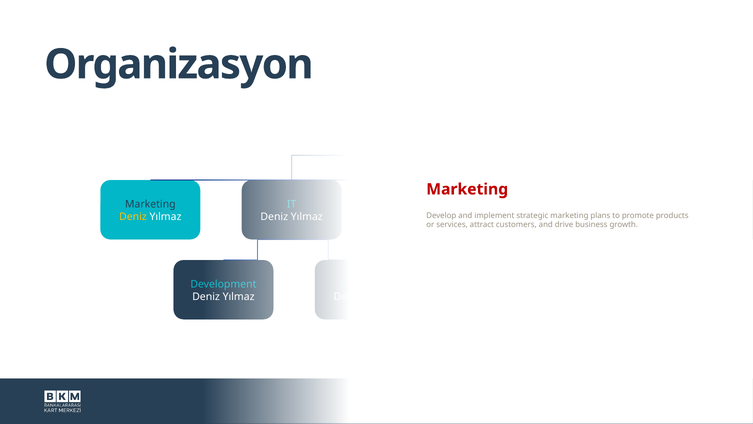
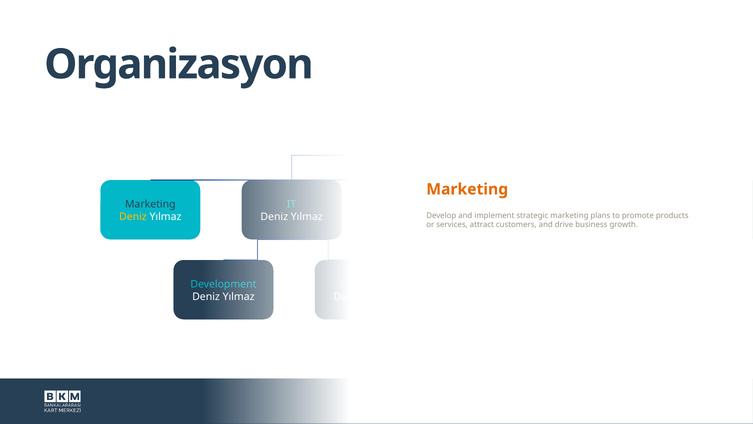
Marketing colour: red -> orange (467, 189)
